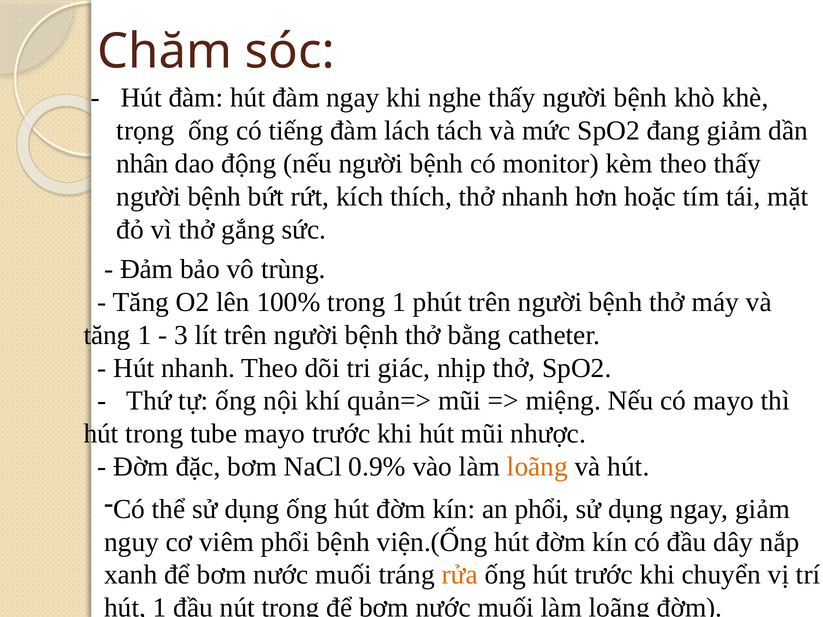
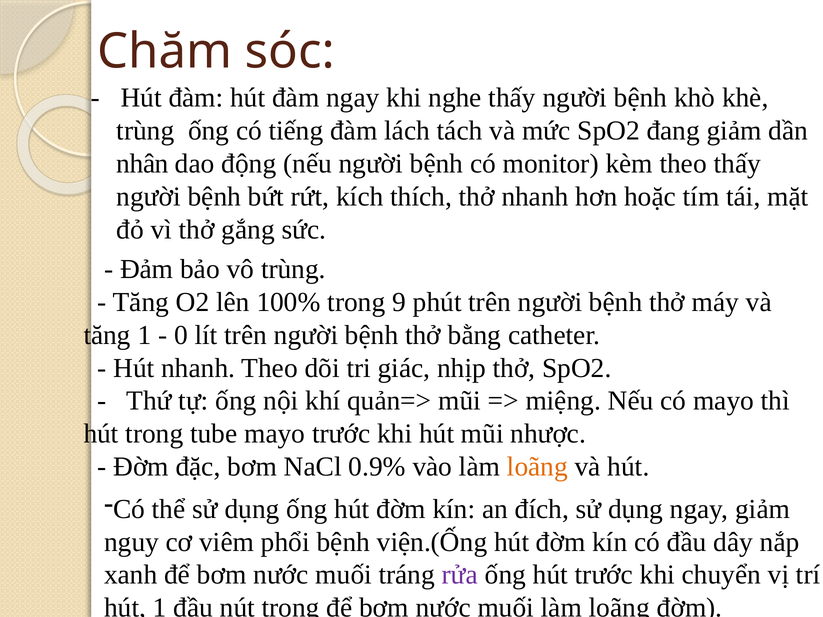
trọng: trọng -> trùng (145, 131)
trong 1: 1 -> 9 (399, 302)
3: 3 -> 0 (181, 335)
an phổi: phổi -> đích (542, 509)
rửa colour: orange -> purple (460, 575)
